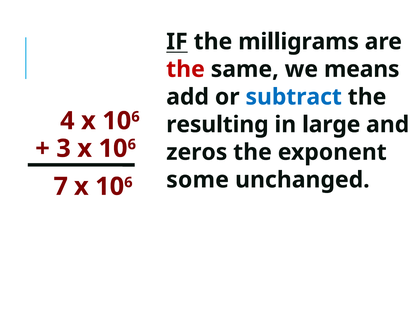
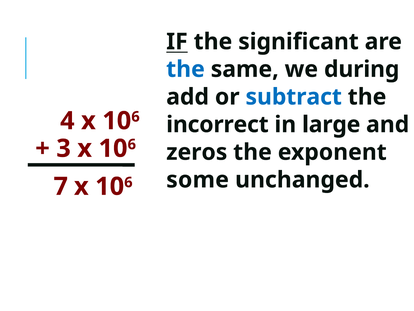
milligrams: milligrams -> significant (298, 42)
the colour: red -> blue (186, 69)
means: means -> during (362, 69)
resulting: resulting -> incorrect (217, 124)
